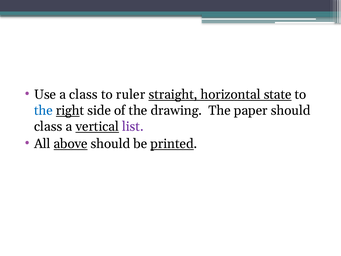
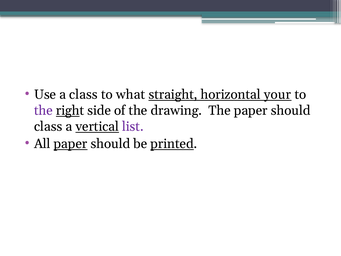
ruler: ruler -> what (131, 94)
state: state -> your (278, 94)
the colour: blue -> purple (43, 110)
All above: above -> paper (71, 144)
